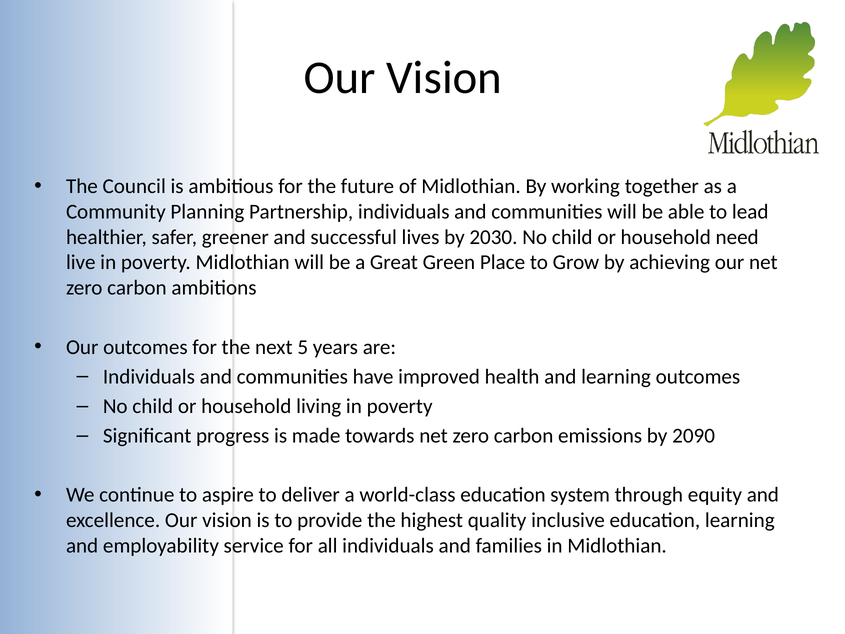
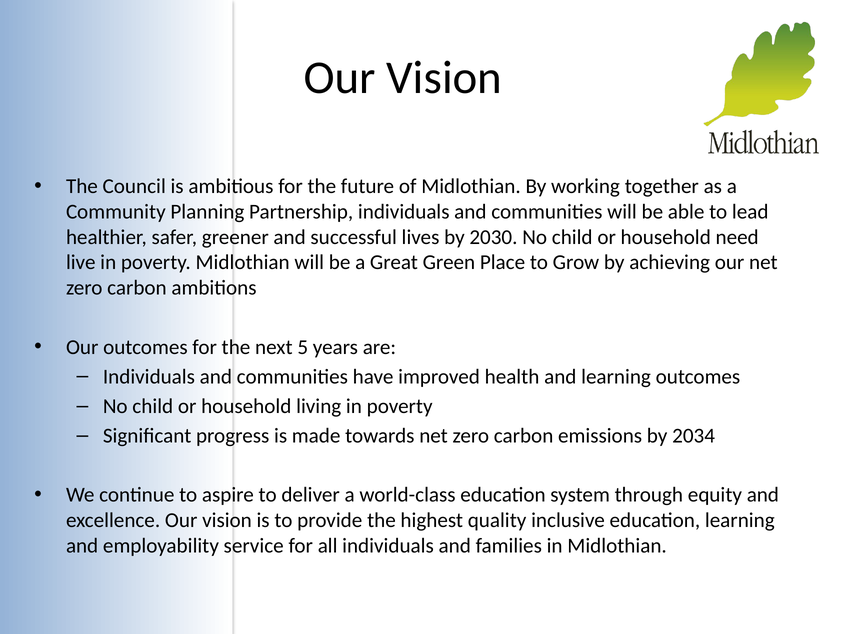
2090: 2090 -> 2034 (694, 436)
